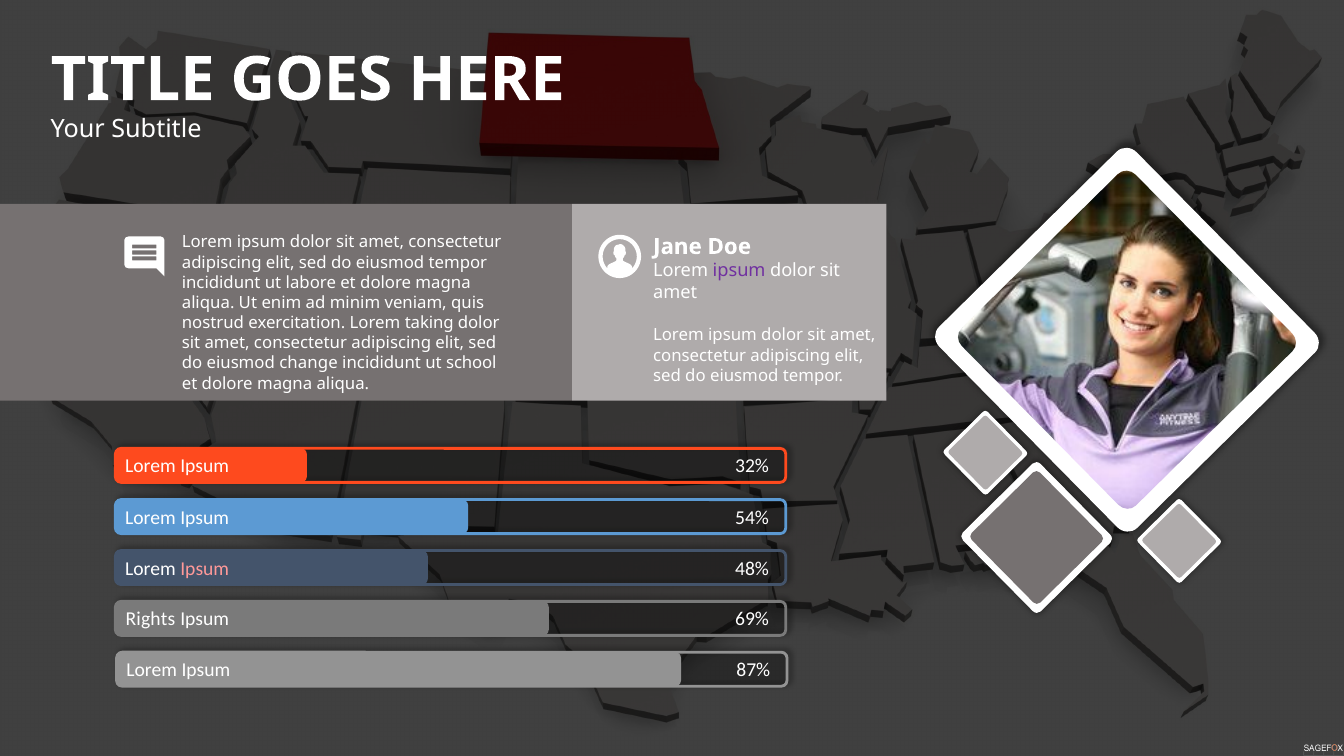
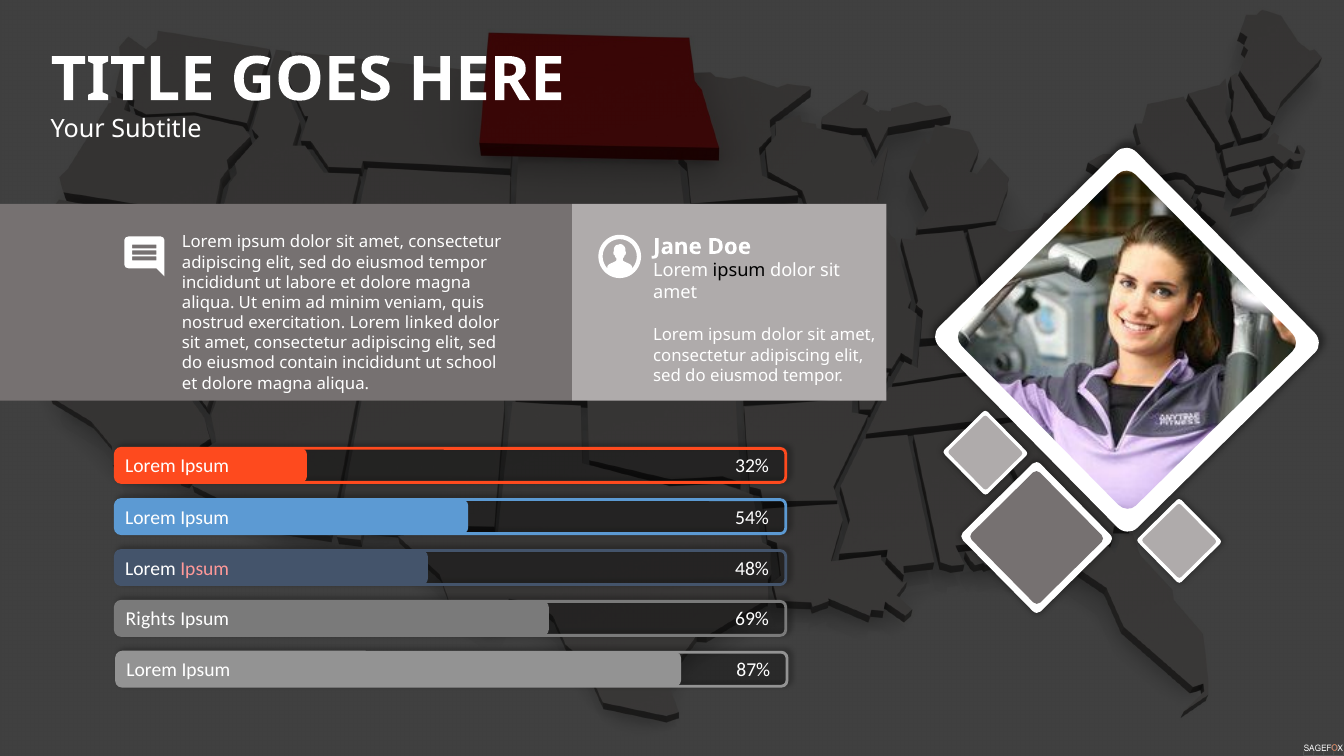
ipsum colour: purple -> black (739, 271)
taking: taking -> linked (429, 323)
change: change -> contain (309, 363)
